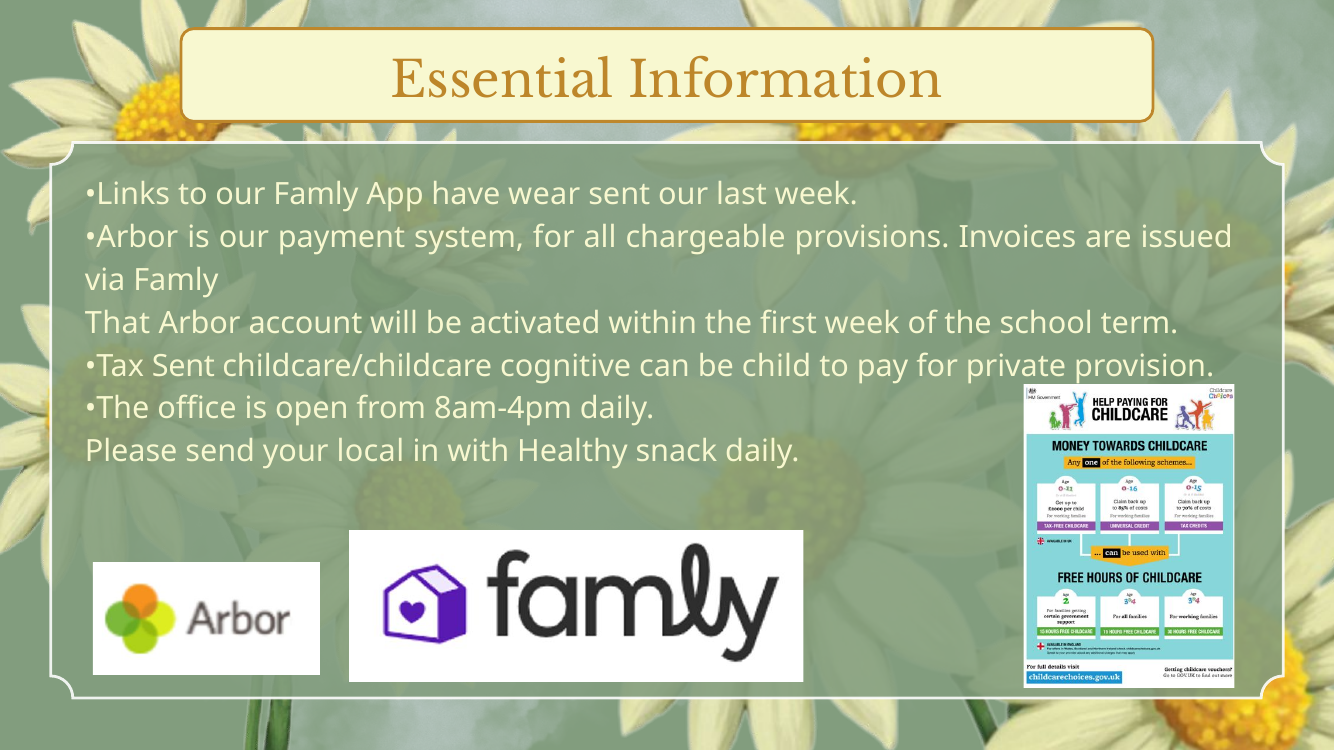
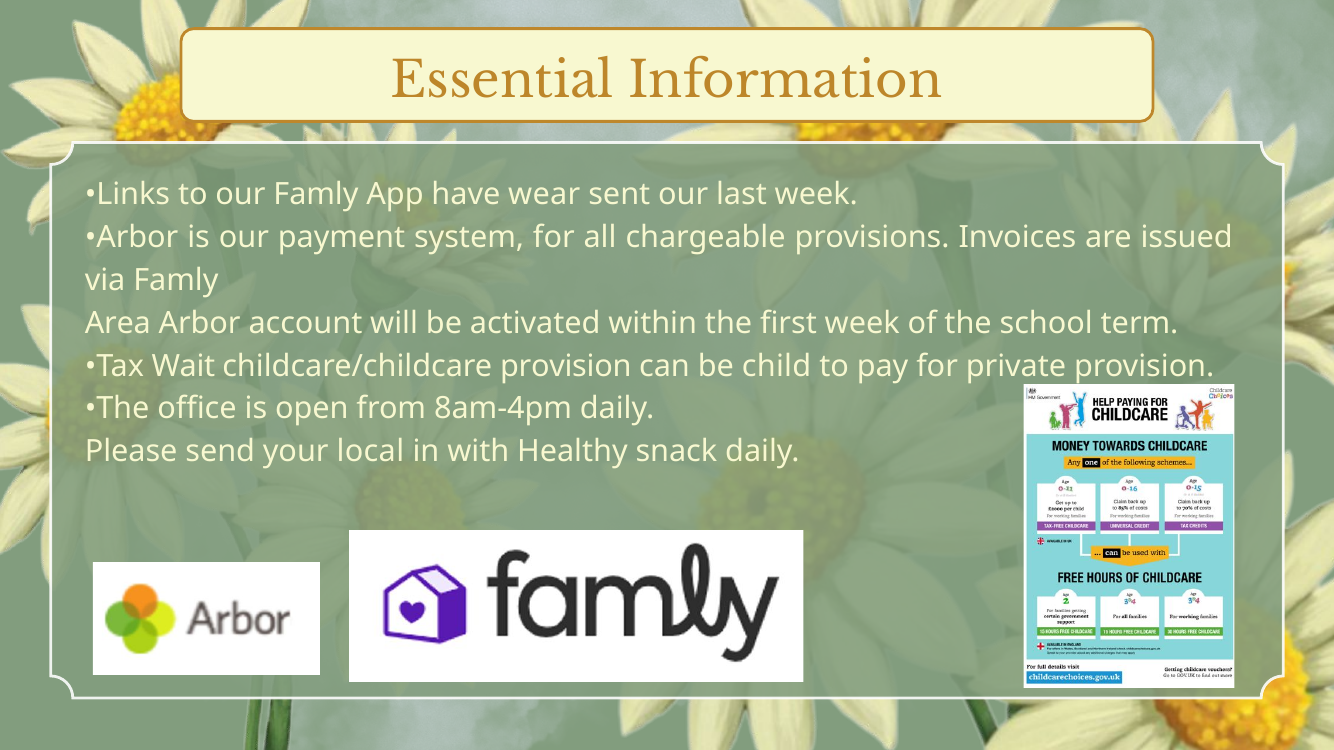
That: That -> Area (118, 323)
Tax Sent: Sent -> Wait (183, 366)
childcare/childcare cognitive: cognitive -> provision (566, 366)
